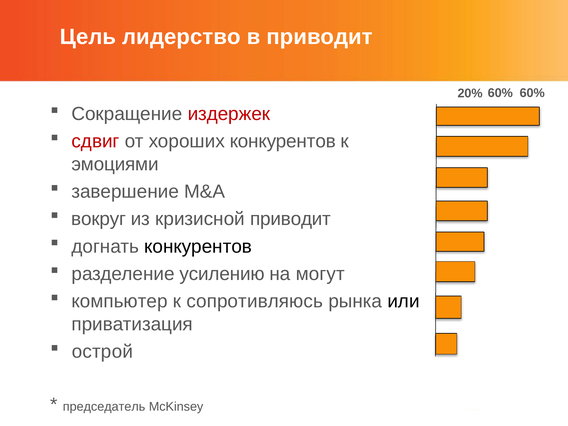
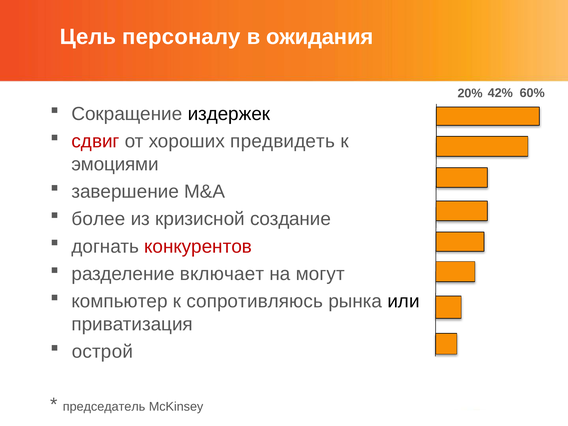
лидерство: лидерство -> персоналу (181, 37)
в приводит: приводит -> ожидания (320, 37)
20% 60%: 60% -> 42% (500, 93)
издержек colour: red -> black (229, 114)
хороших конкурентов: конкурентов -> предвидеть (283, 141)
вокруг: вокруг -> более (98, 219)
кризисной приводит: приводит -> создание (291, 219)
конкурентов colour: black -> red (198, 246)
усилению: усилению -> включает (222, 274)
